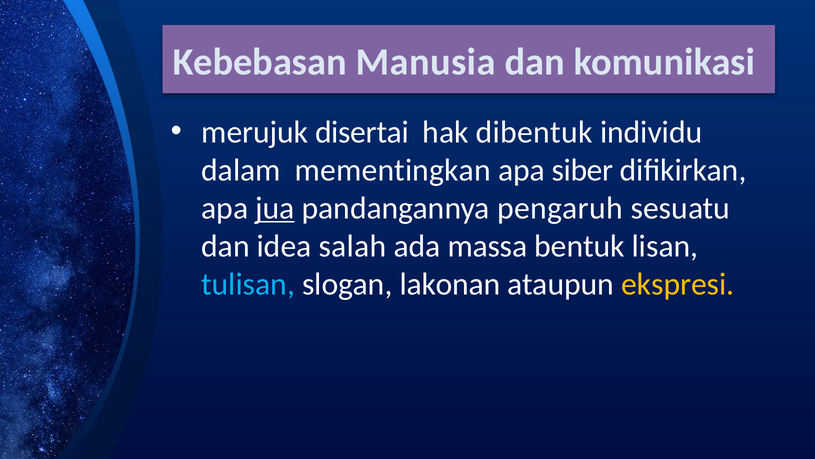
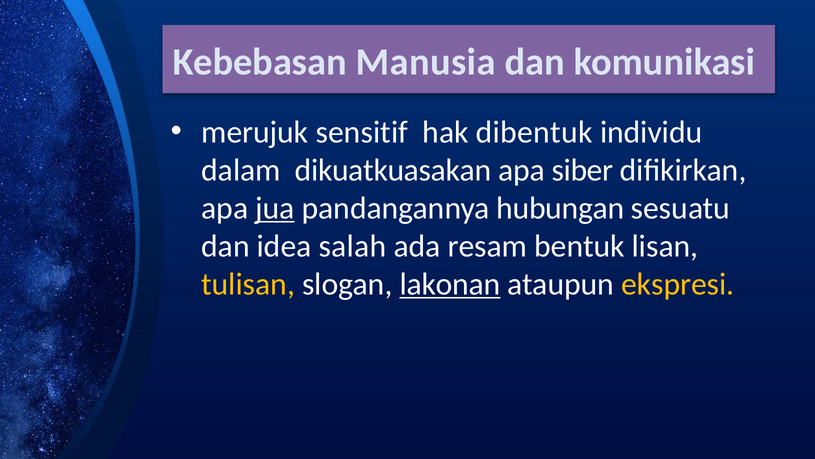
disertai: disertai -> sensitif (362, 132)
mementingkan: mementingkan -> dikuatkuasakan (393, 170)
pengaruh: pengaruh -> hubungan (560, 208)
massa: massa -> resam (487, 246)
tulisan colour: light blue -> yellow (248, 284)
lakonan underline: none -> present (450, 284)
